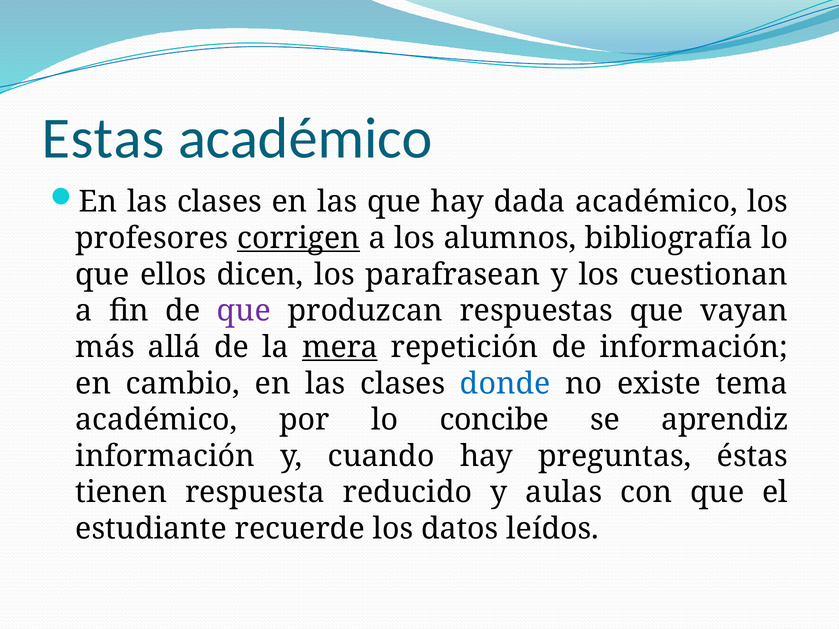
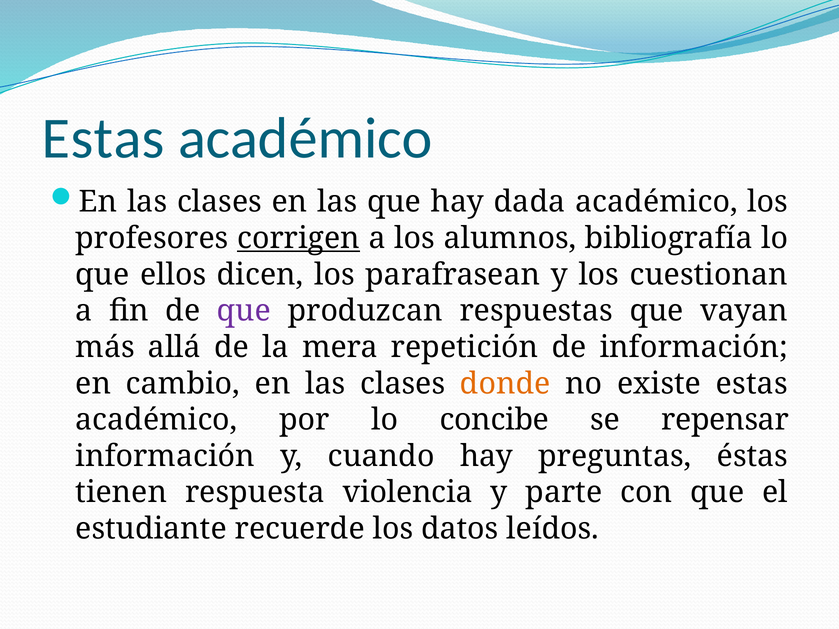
mera underline: present -> none (340, 347)
donde colour: blue -> orange (505, 384)
existe tema: tema -> estas (752, 384)
aprendiz: aprendiz -> repensar (725, 420)
reducido: reducido -> violencia (408, 493)
aulas: aulas -> parte (564, 493)
